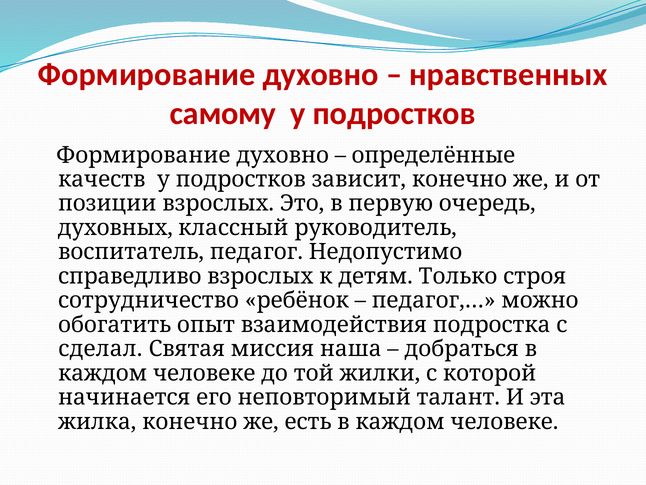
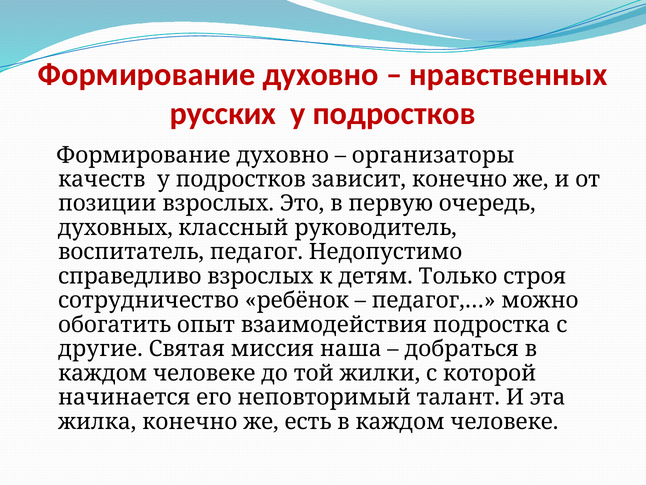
самому: самому -> русских (223, 113)
определённые: определённые -> организаторы (433, 155)
сделал: сделал -> другие (100, 349)
